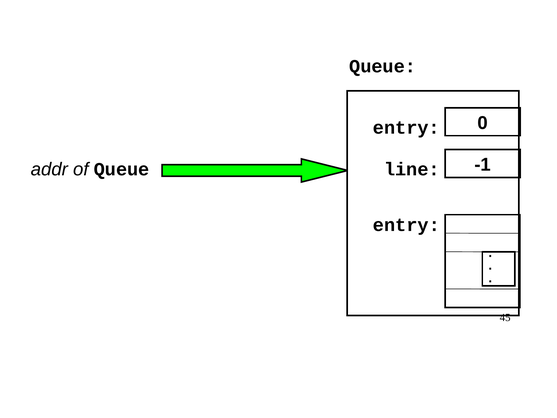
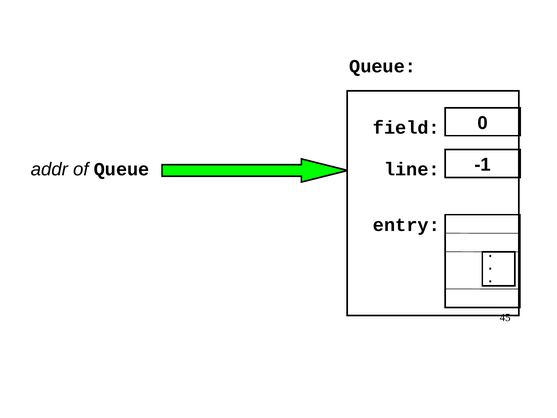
entry: entry -> field (406, 128)
